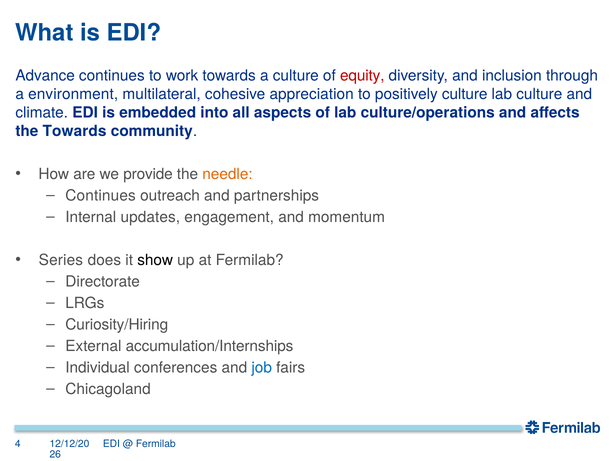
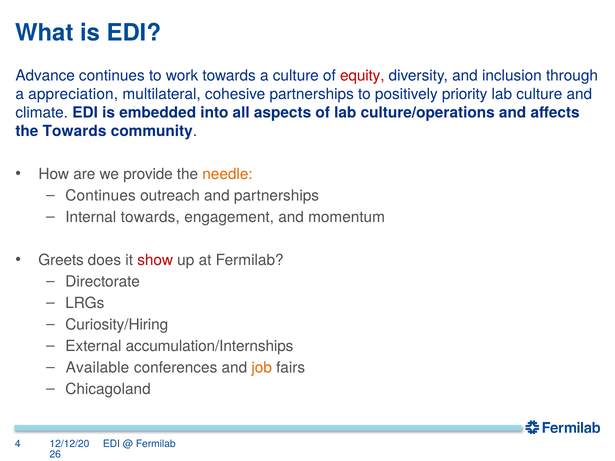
environment: environment -> appreciation (73, 94)
cohesive appreciation: appreciation -> partnerships (312, 94)
positively culture: culture -> priority (465, 94)
Internal updates: updates -> towards (150, 217)
Series: Series -> Greets (61, 260)
show colour: black -> red (155, 260)
Individual: Individual -> Available (97, 368)
job colour: blue -> orange (262, 368)
